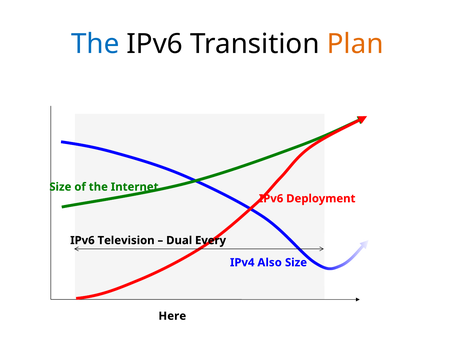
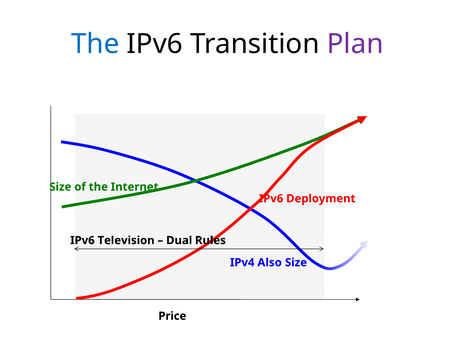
Plan colour: orange -> purple (355, 44)
Every: Every -> Rules (210, 241)
Here: Here -> Price (172, 316)
